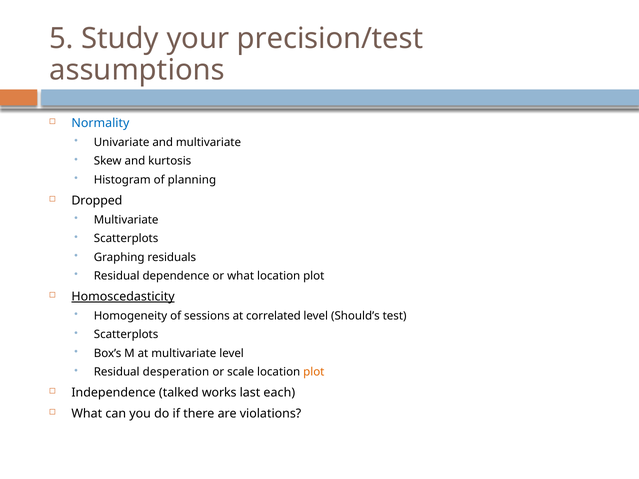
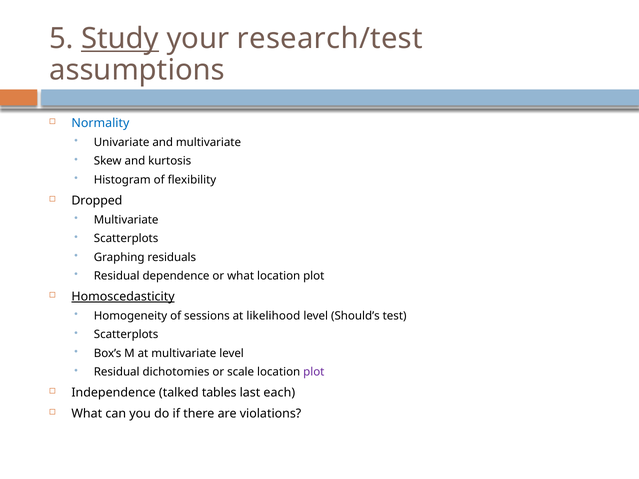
Study underline: none -> present (120, 39)
precision/test: precision/test -> research/test (330, 39)
planning: planning -> flexibility (192, 180)
correlated: correlated -> likelihood (273, 316)
desperation: desperation -> dichotomies (176, 372)
plot colour: orange -> purple (314, 372)
works: works -> tables (219, 393)
